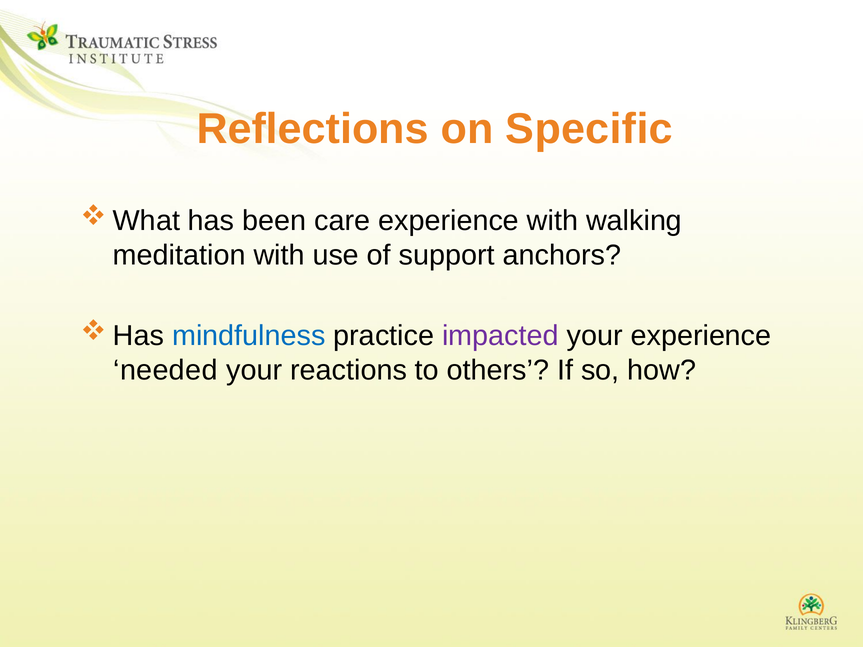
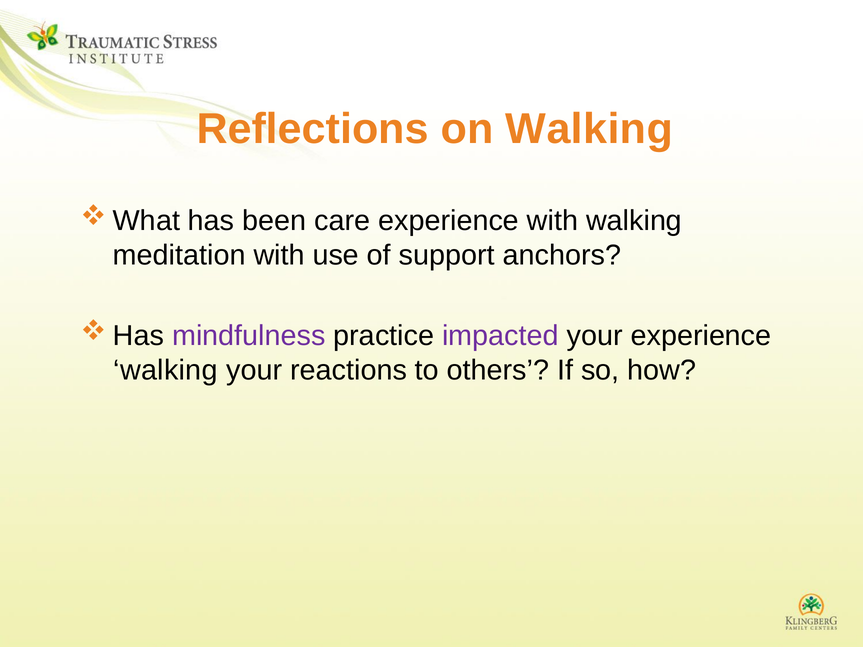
on Specific: Specific -> Walking (589, 129)
mindfulness colour: blue -> purple (249, 336)
needed: needed -> walking (165, 370)
